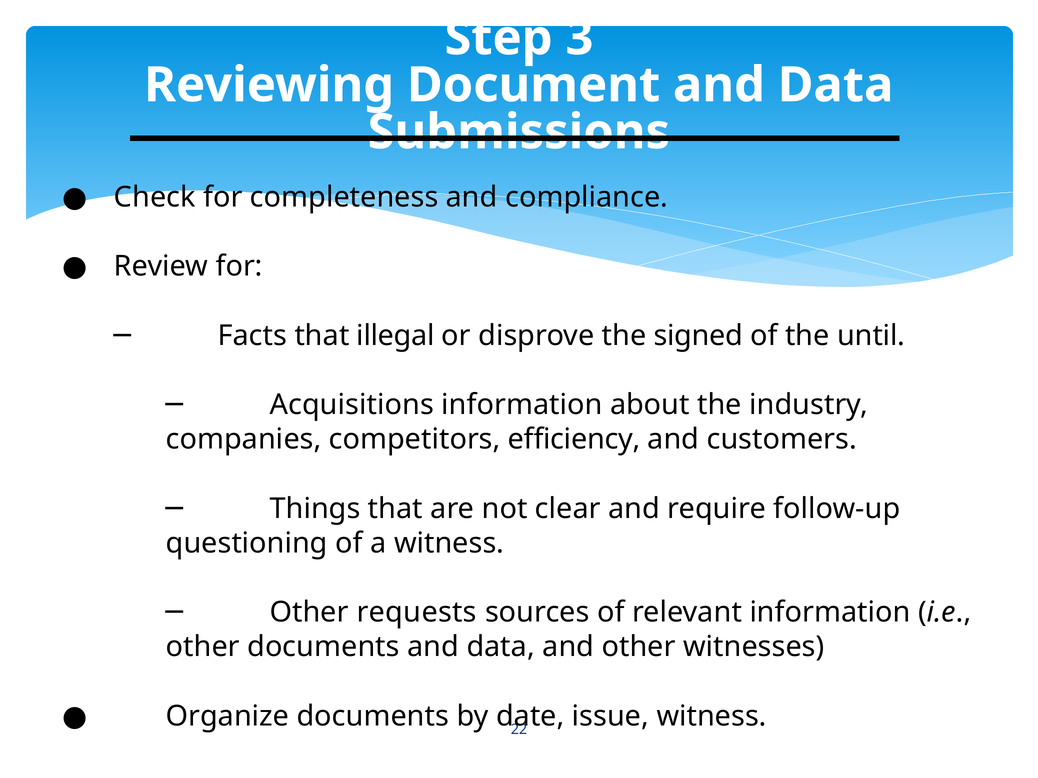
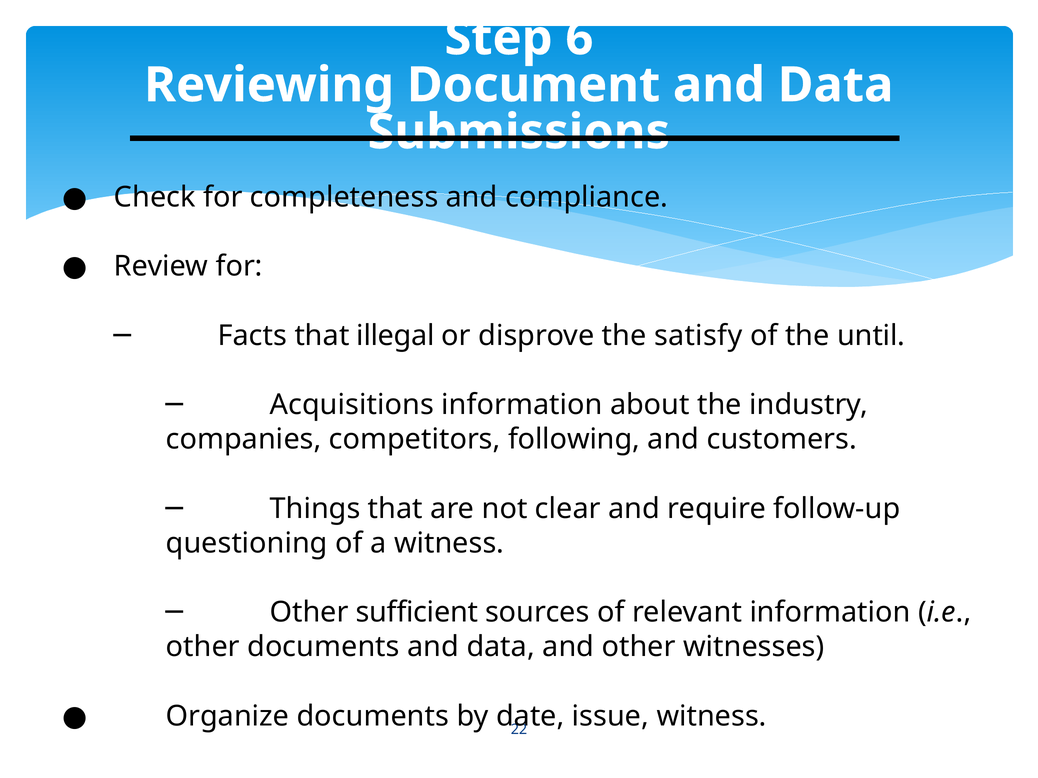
3: 3 -> 6 (579, 38)
signed: signed -> satisfy (698, 336)
efficiency: efficiency -> following (574, 440)
requests: requests -> sufficient (417, 613)
